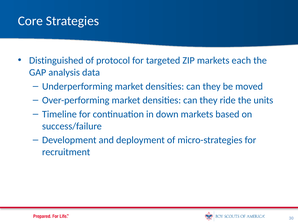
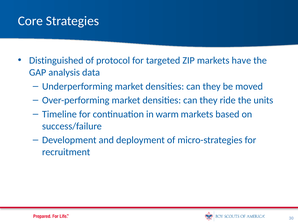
each: each -> have (241, 60)
down: down -> warm (167, 114)
